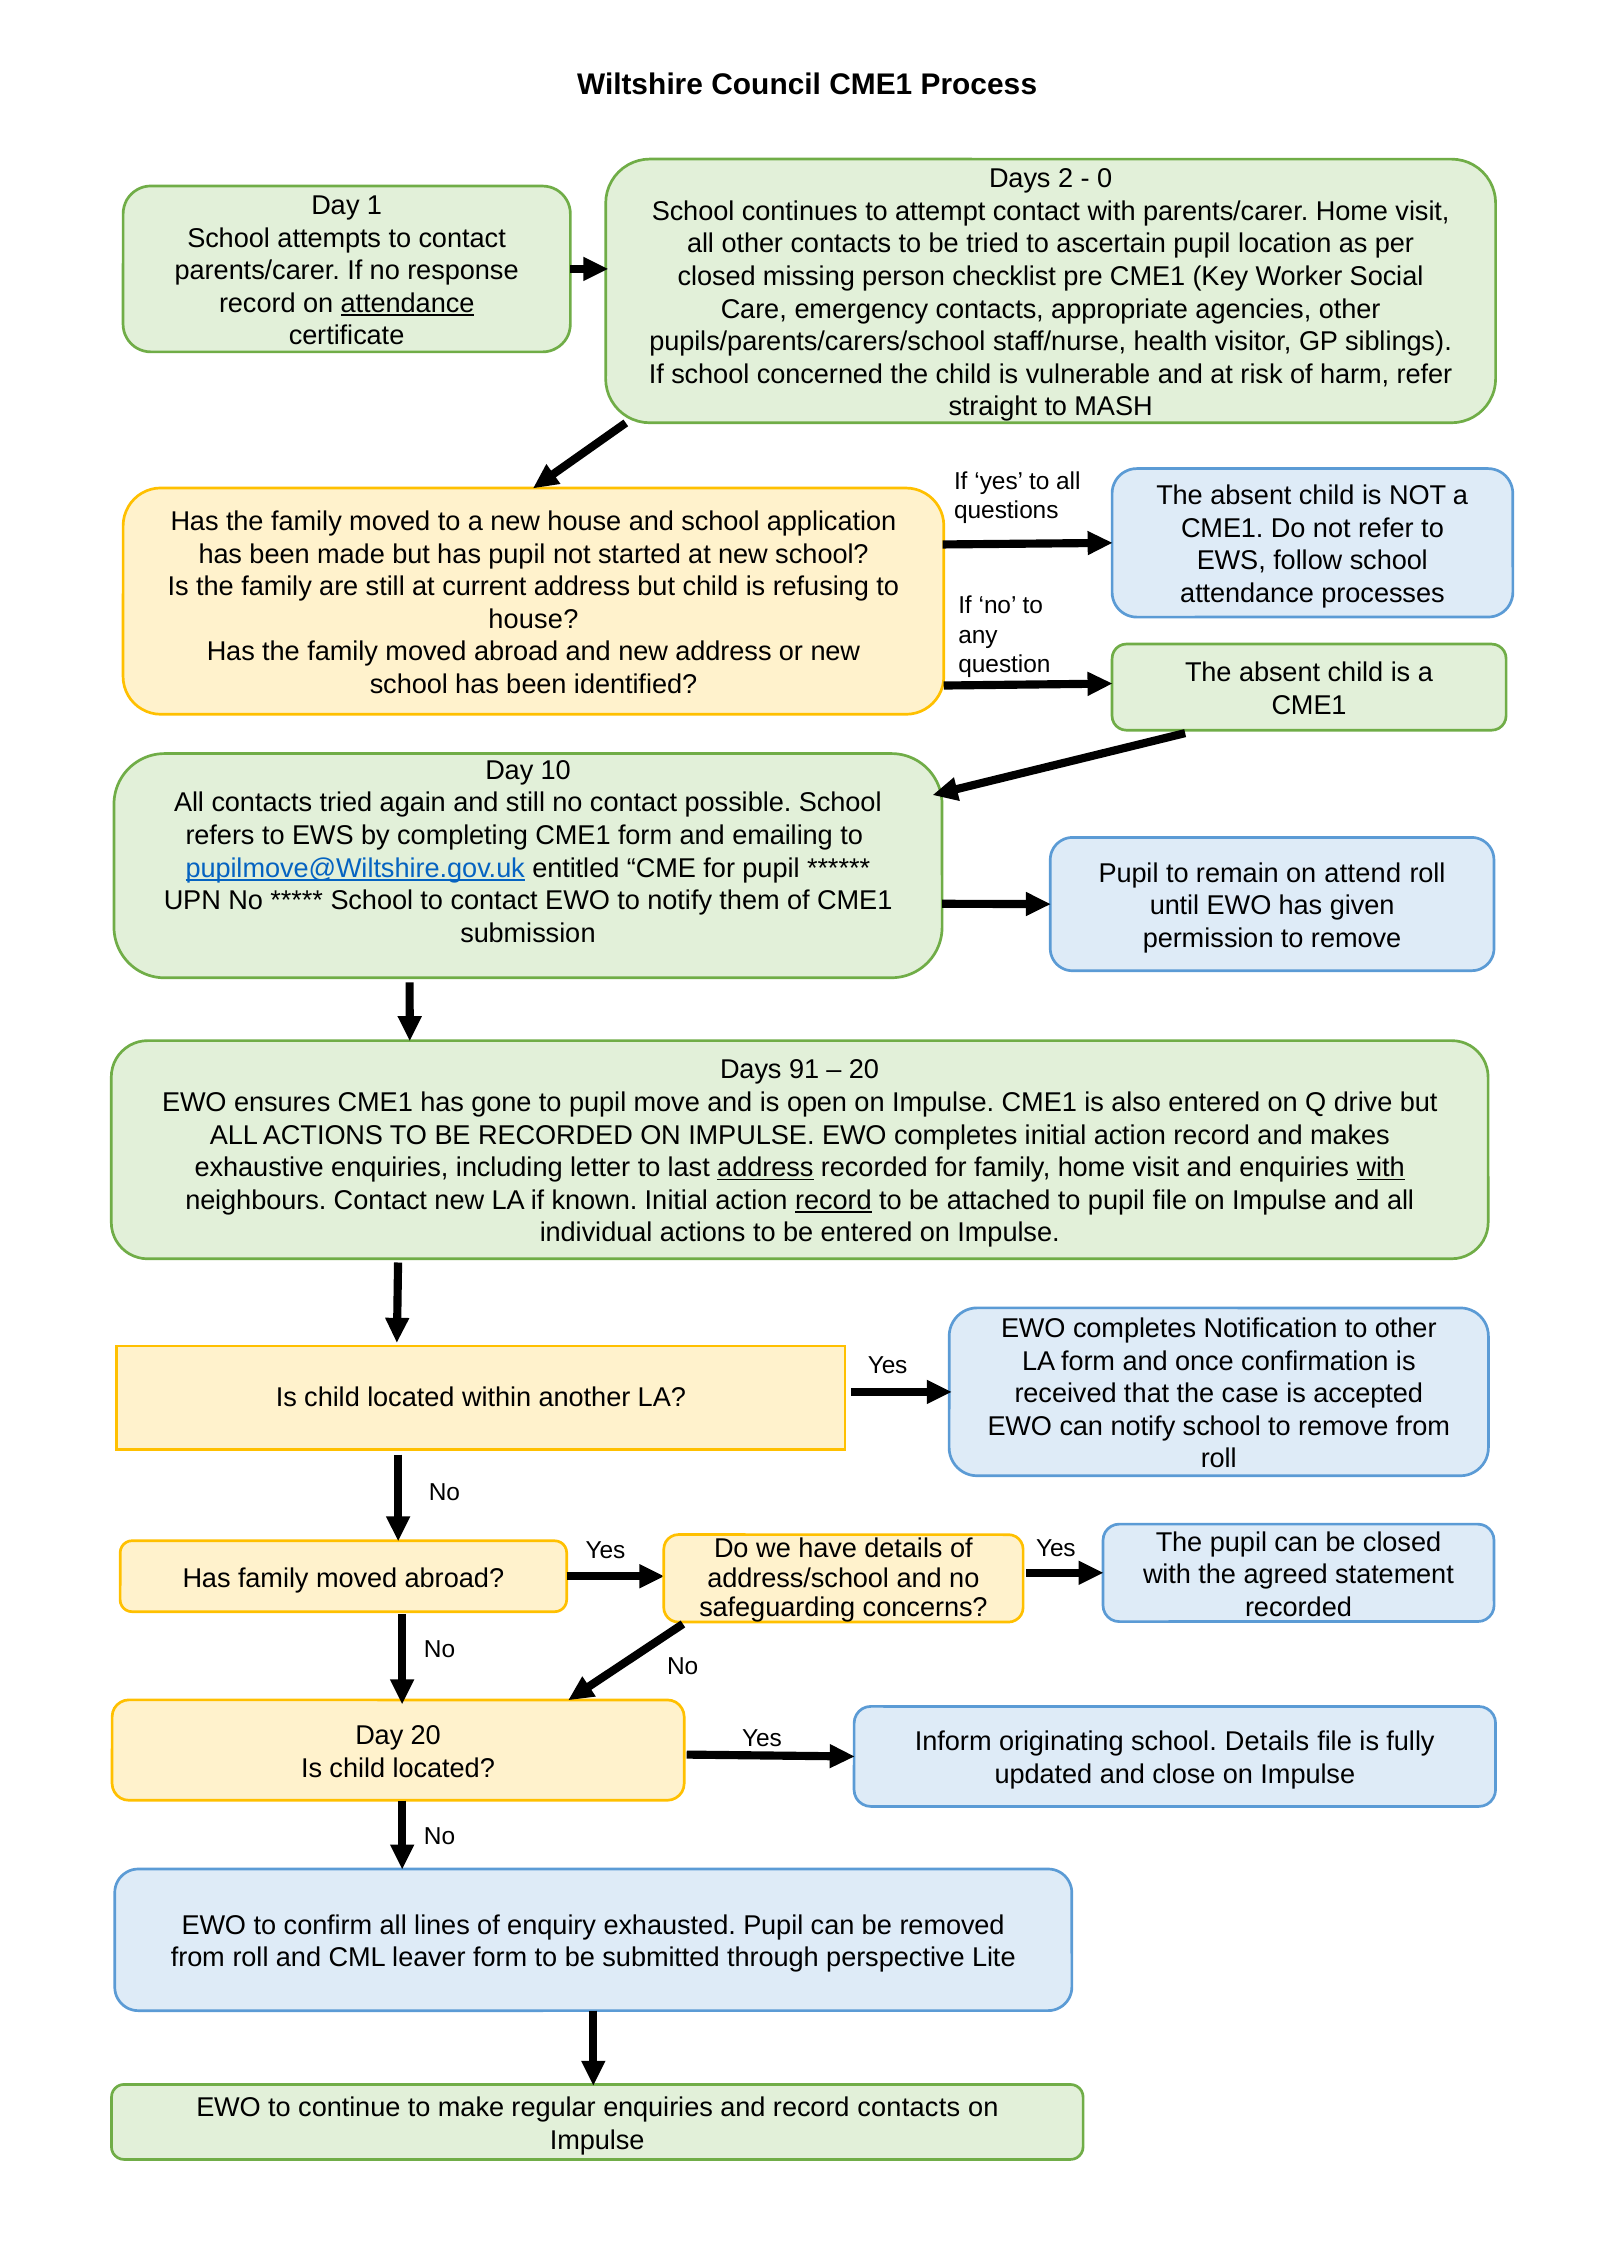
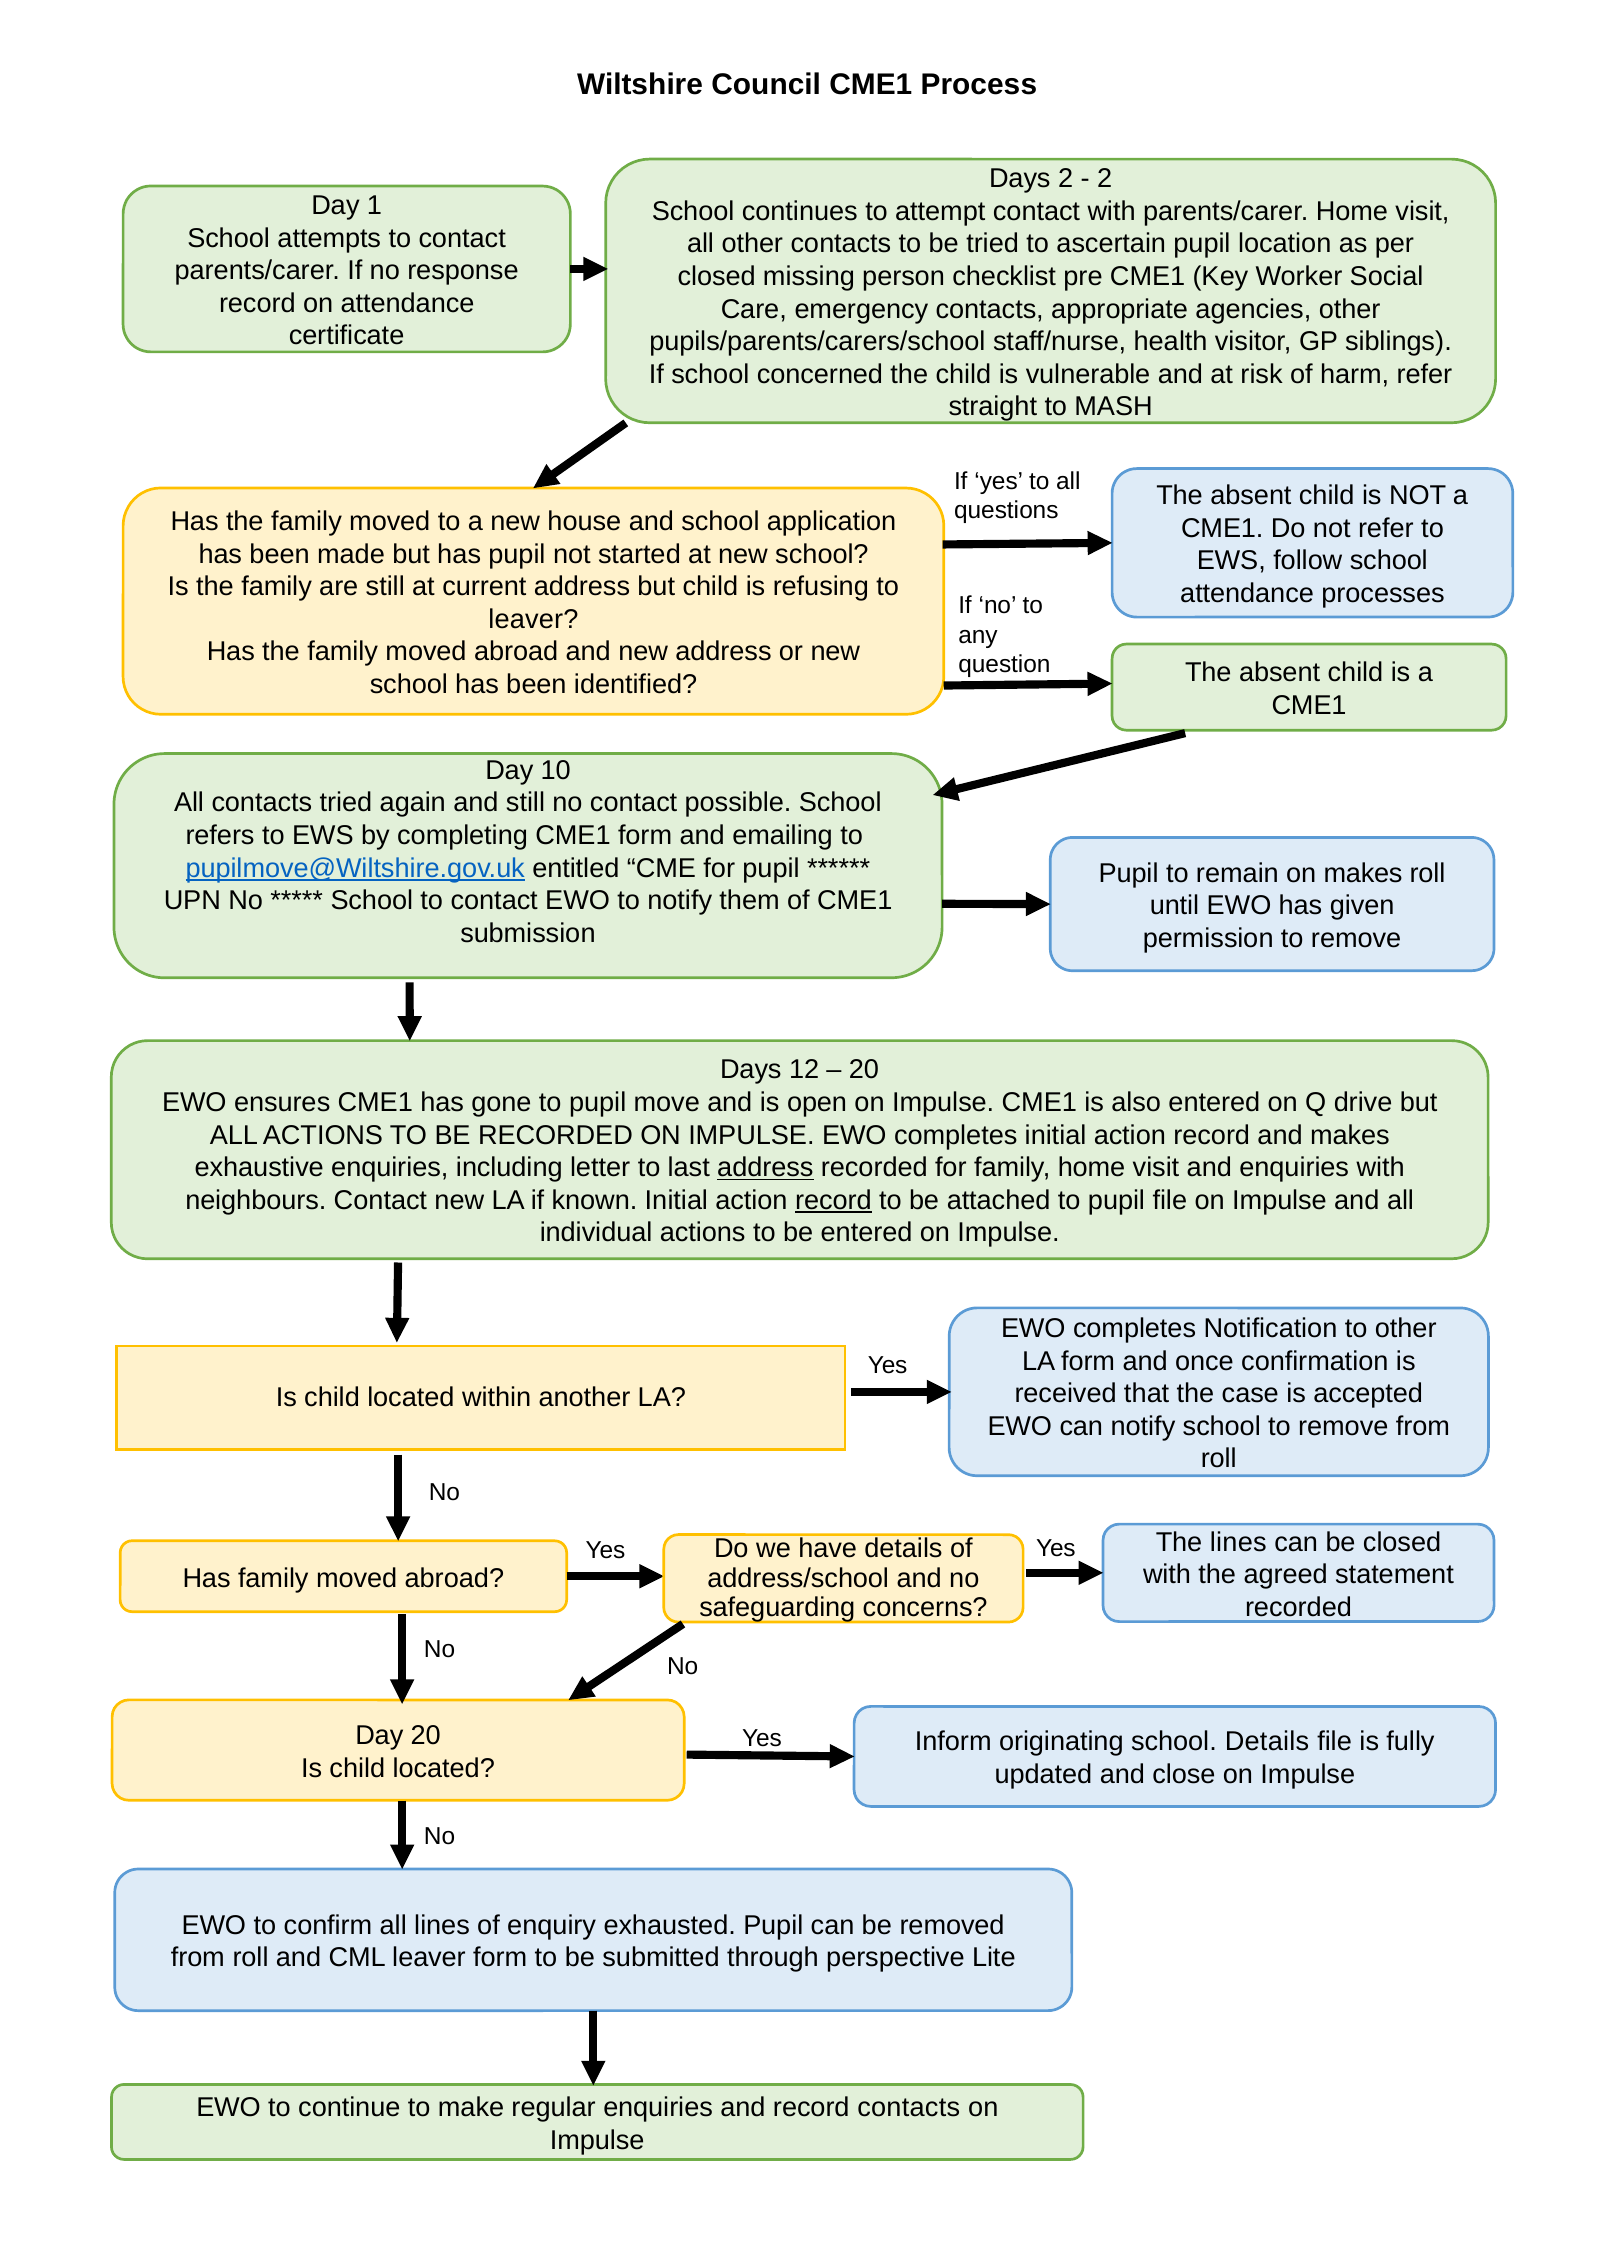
0: 0 -> 2 (1105, 179)
attendance underline: present -> none (408, 304)
house: house -> leaver (533, 620)
on attend: attend -> makes (1363, 874)
91: 91 -> 12 (804, 1070)
with underline: present -> none (1381, 1168)
The pupil: pupil -> lines (1238, 1543)
